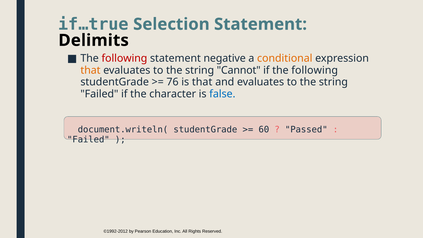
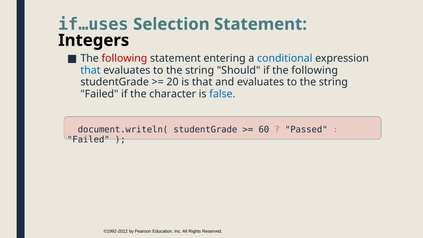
if…true: if…true -> if…uses (93, 24)
Delimits: Delimits -> Integers (94, 40)
negative: negative -> entering (225, 58)
conditional colour: orange -> blue (285, 58)
that colour: orange -> blue (90, 70)
Cannot: Cannot -> Should (239, 70)
76: 76 -> 20 (173, 82)
